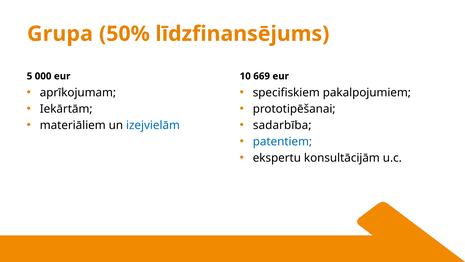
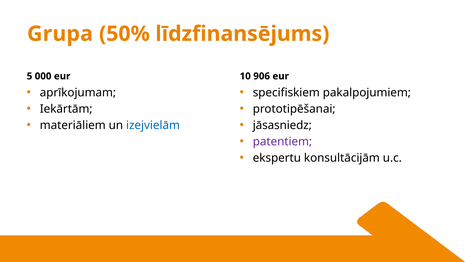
669: 669 -> 906 (262, 76)
sadarbība: sadarbība -> jāsasniedz (282, 125)
patentiem colour: blue -> purple (282, 141)
